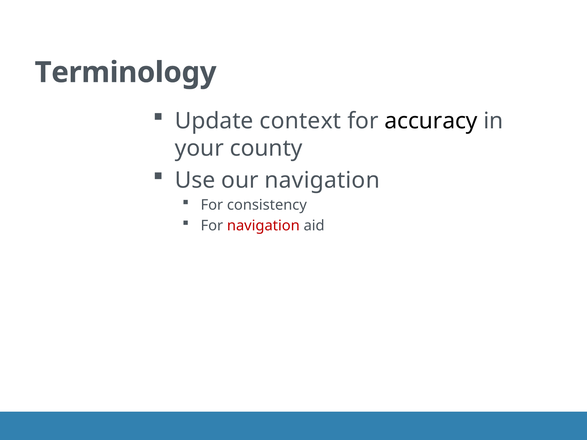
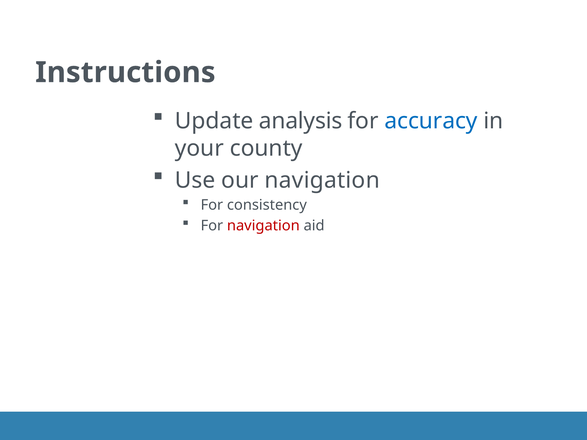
Terminology: Terminology -> Instructions (125, 72)
context: context -> analysis (301, 121)
accuracy colour: black -> blue (431, 121)
